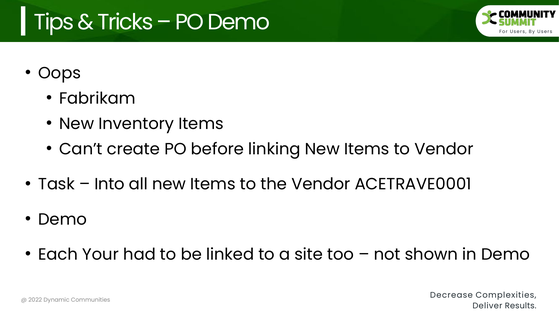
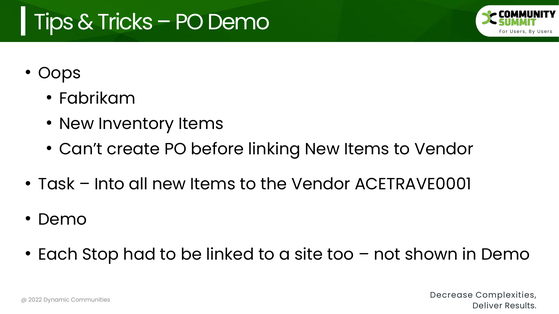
Your: Your -> Stop (101, 255)
